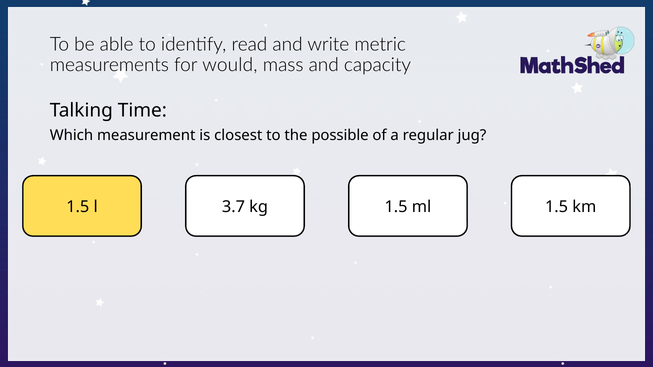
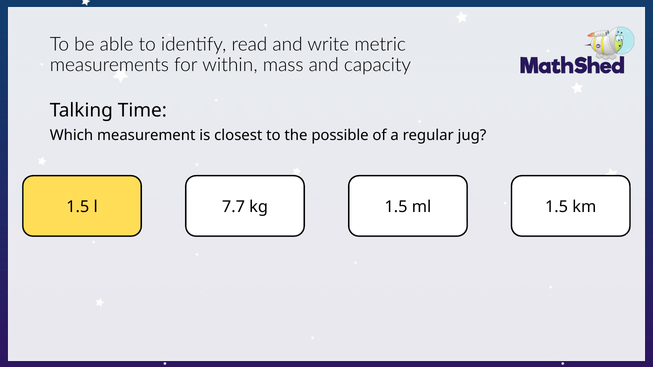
would: would -> within (230, 65)
3.7: 3.7 -> 7.7 (233, 207)
